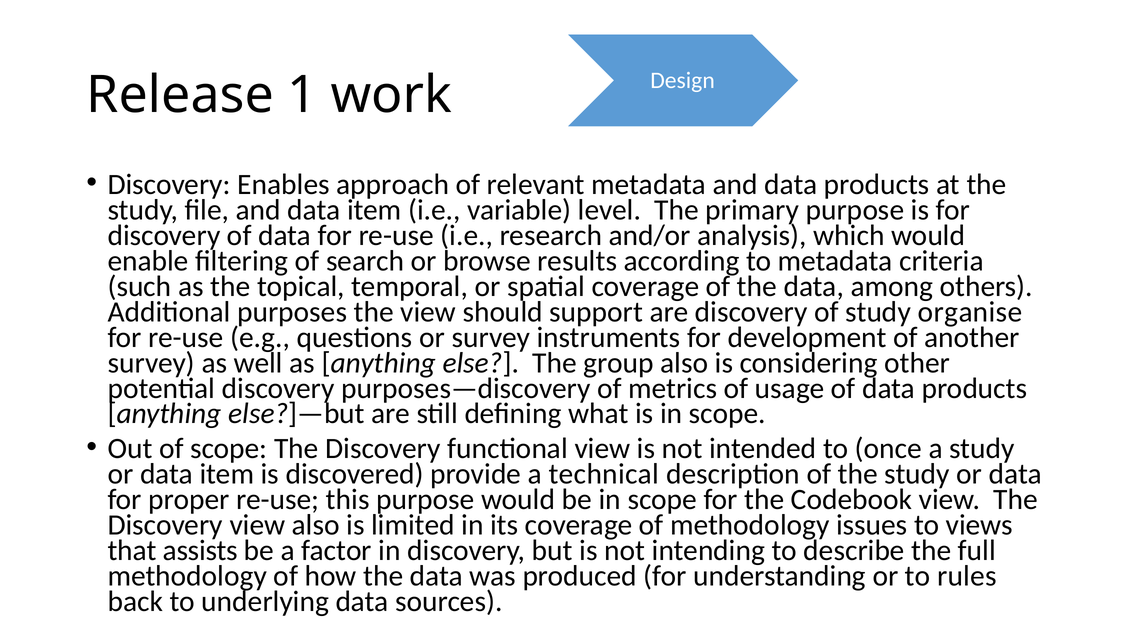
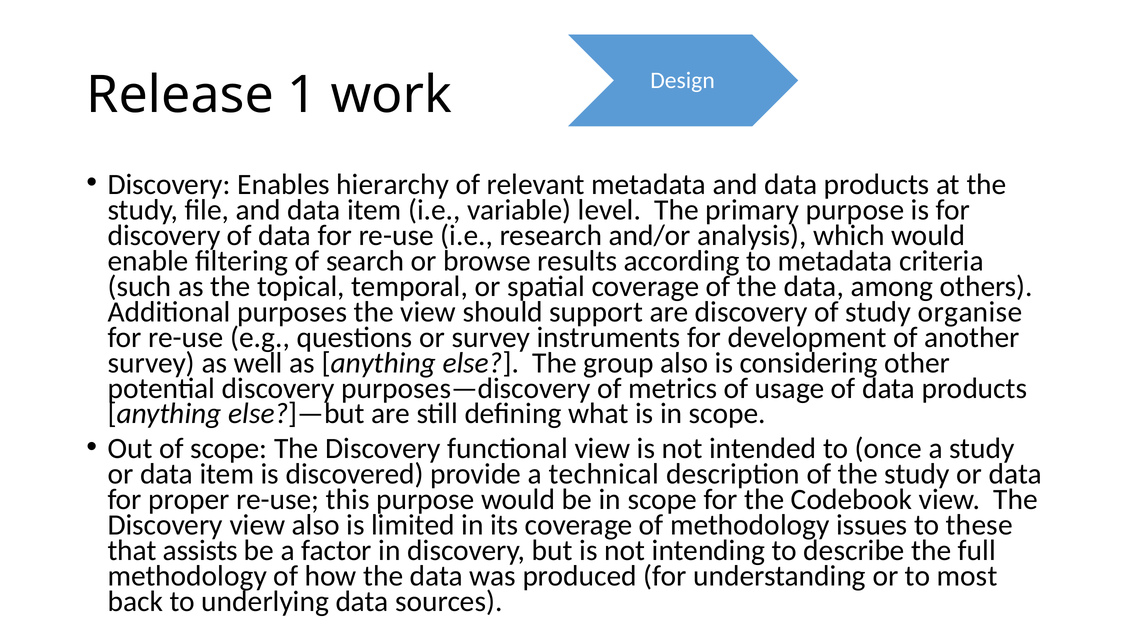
approach: approach -> hierarchy (393, 185)
views: views -> these (979, 525)
rules: rules -> most (967, 576)
